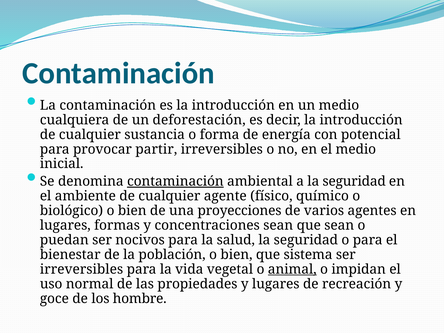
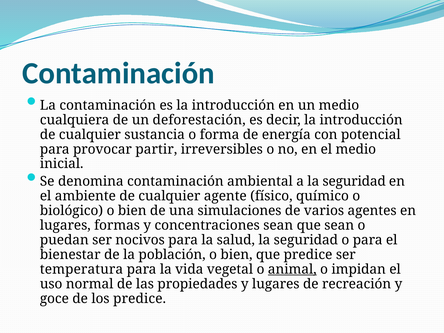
contaminación underline: present -> none (175, 181)
proyecciones: proyecciones -> simulaciones (239, 211)
que sistema: sistema -> predice (308, 255)
irreversibles: irreversibles -> temperatura (82, 269)
los hombre: hombre -> predice (140, 299)
